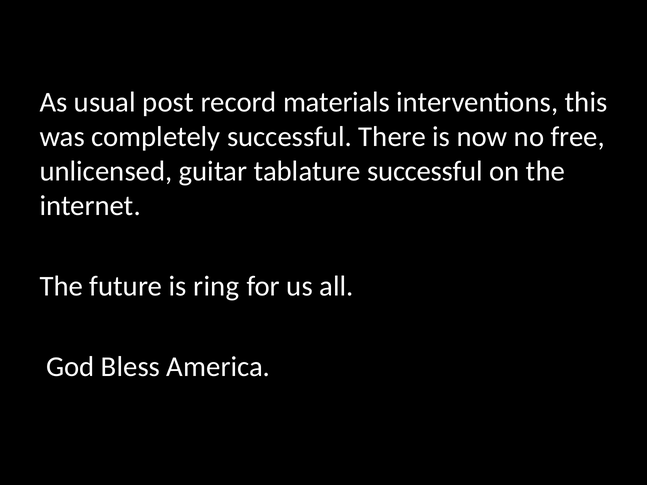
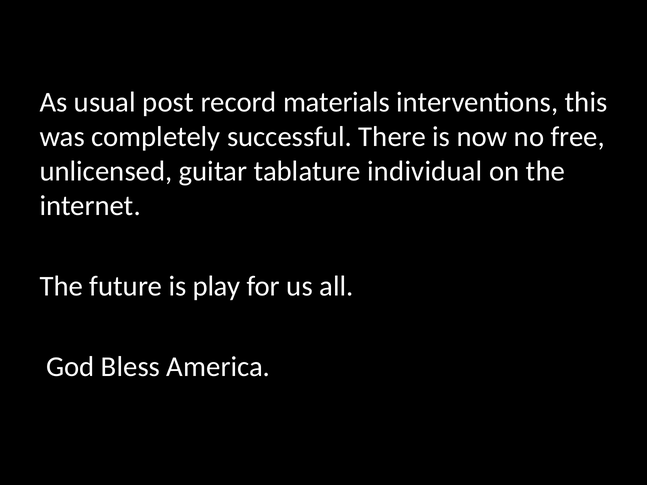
tablature successful: successful -> individual (425, 171)
ring: ring -> play (217, 286)
